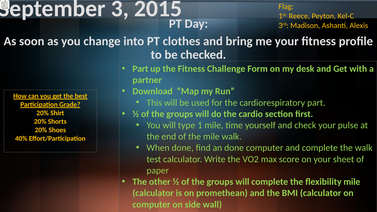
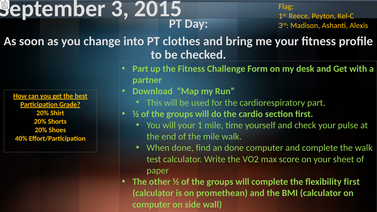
will type: type -> your (187, 125)
flexibility mile: mile -> first (352, 182)
